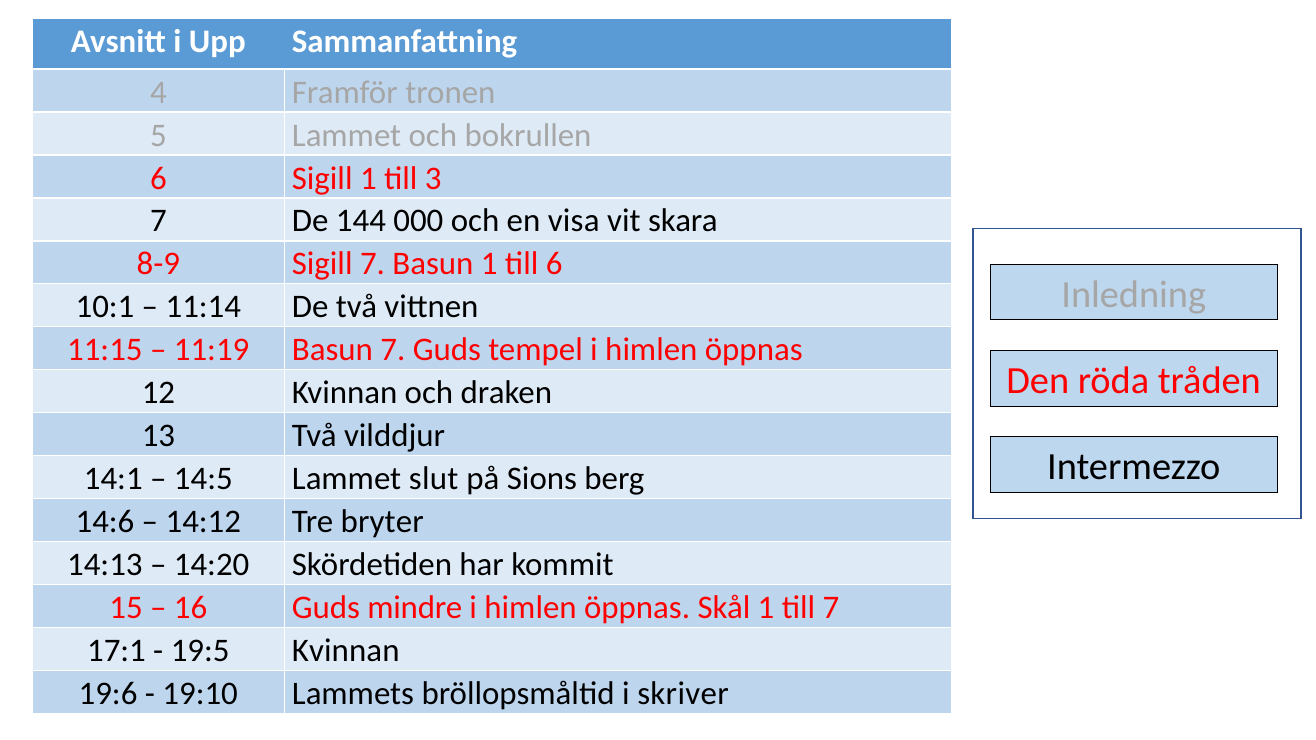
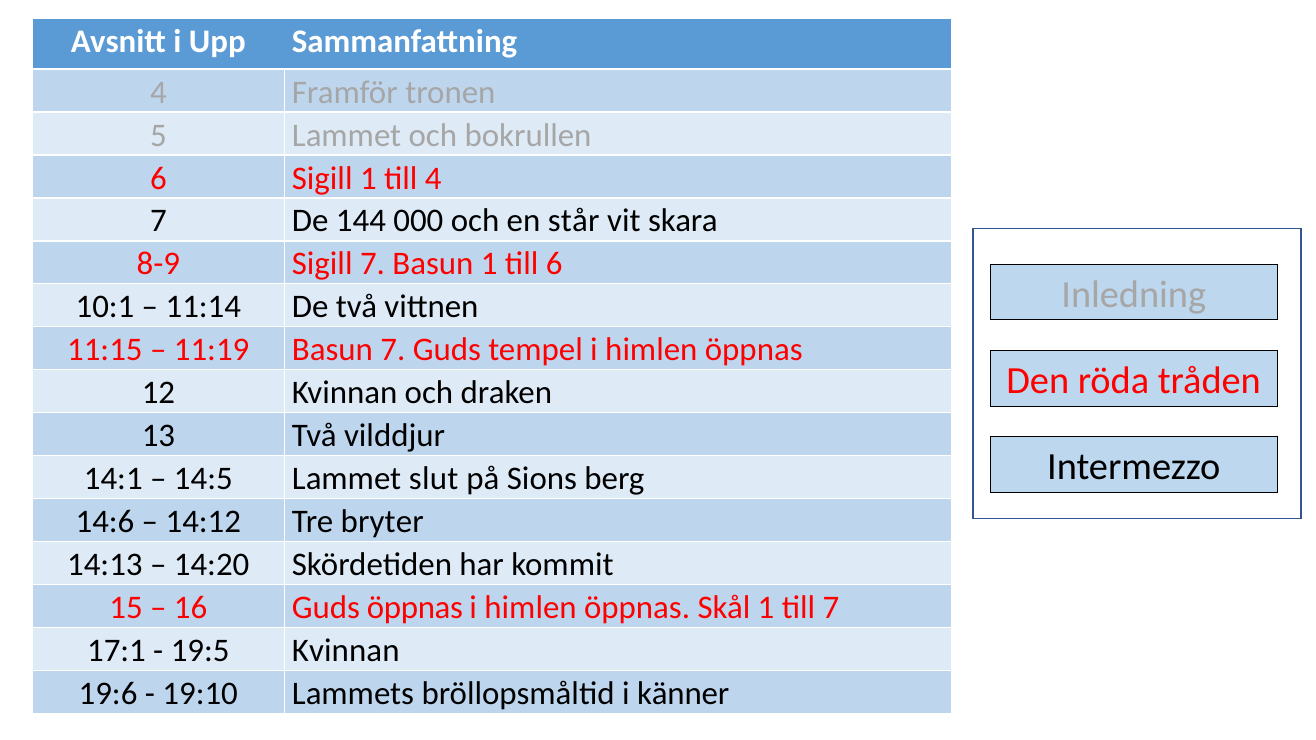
till 3: 3 -> 4 (433, 178)
visa: visa -> står (574, 221)
Guds mindre: mindre -> öppnas (415, 608)
skriver: skriver -> känner (683, 694)
